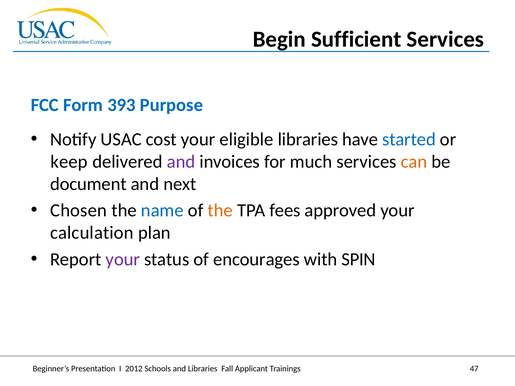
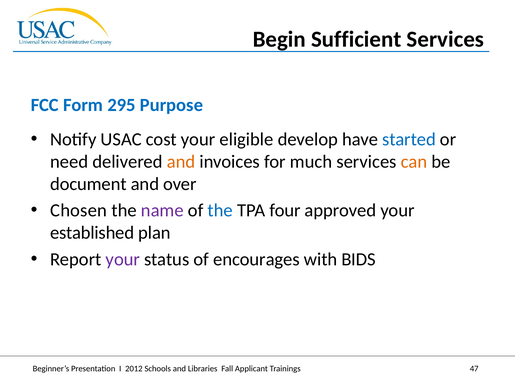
393: 393 -> 295 (121, 105)
eligible libraries: libraries -> develop (308, 139)
keep: keep -> need (69, 162)
and colour: purple -> orange (181, 162)
next: next -> over (180, 184)
name colour: blue -> purple (162, 211)
the colour: orange -> blue (220, 211)
fees: fees -> four (285, 211)
calculation: calculation -> established (92, 233)
SPIN: SPIN -> BIDS (358, 260)
